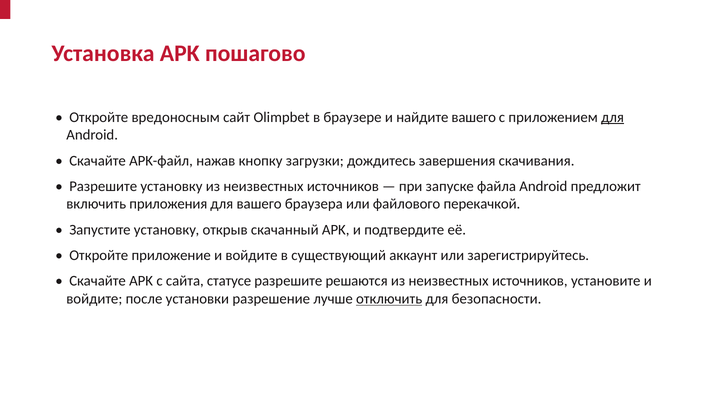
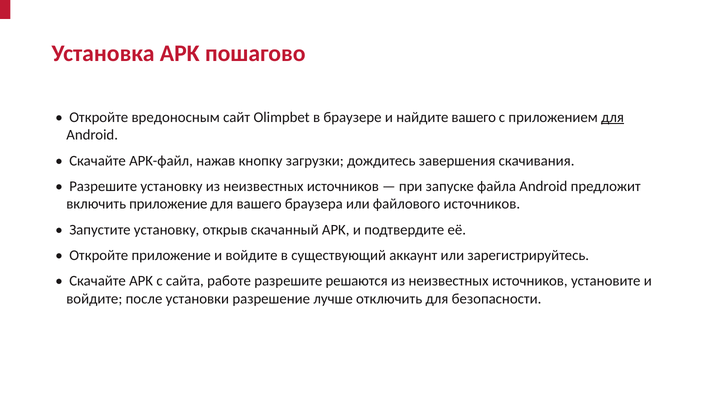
включить приложения: приложения -> приложение (168, 204)
файлового перекачкой: перекачкой -> источников (482, 204)
статусе: статусе -> работе (229, 281)
отключить underline: present -> none (389, 299)
